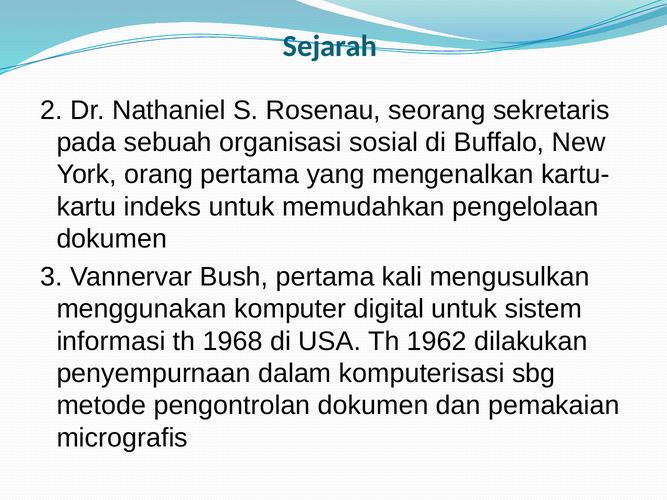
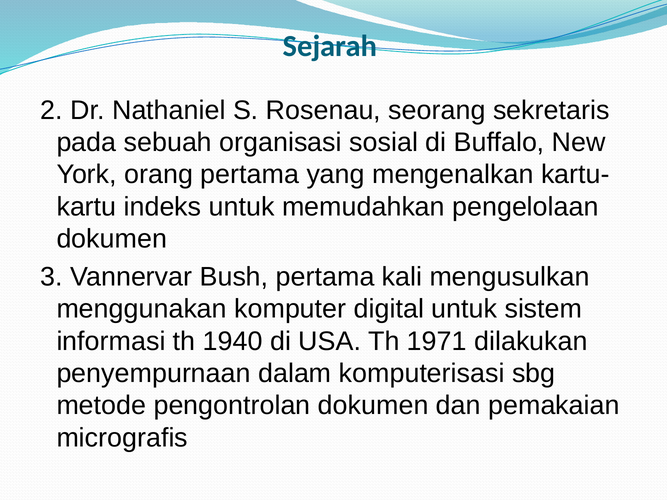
1968: 1968 -> 1940 (233, 341)
1962: 1962 -> 1971 (437, 341)
